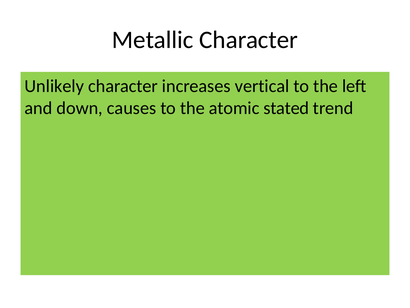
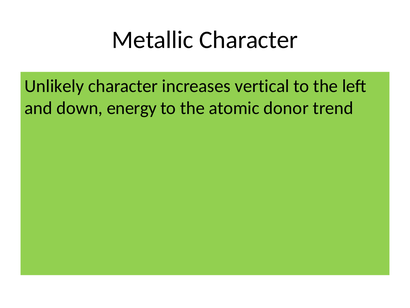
causes: causes -> energy (132, 108)
stated: stated -> donor (286, 108)
